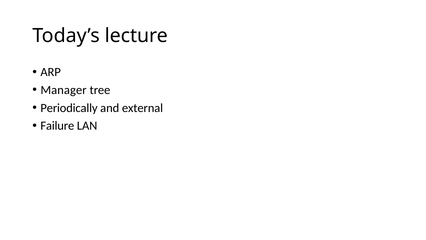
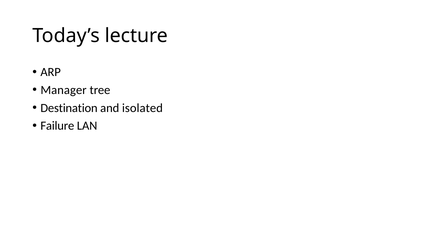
Periodically: Periodically -> Destination (69, 108)
external: external -> isolated (142, 108)
